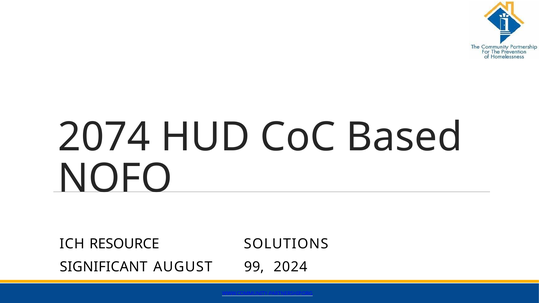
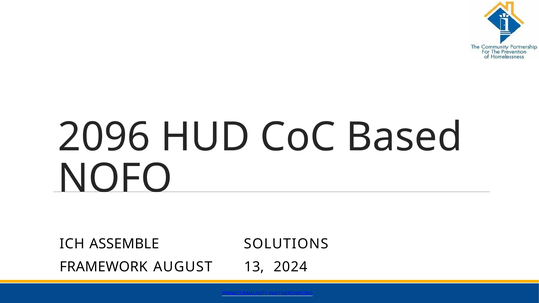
2074: 2074 -> 2096 (104, 137)
RESOURCE: RESOURCE -> ASSEMBLE (124, 244)
SIGNIFICANT: SIGNIFICANT -> FRAMEWORK (104, 267)
99: 99 -> 13 (254, 267)
